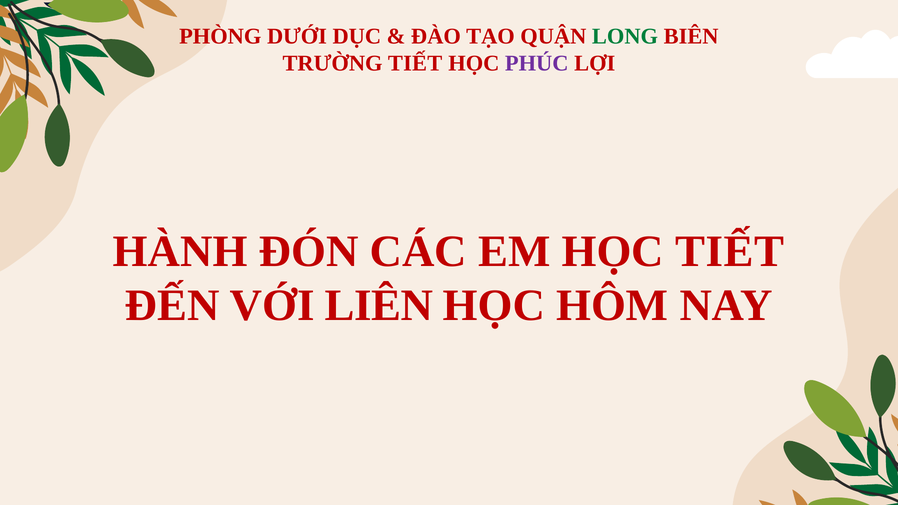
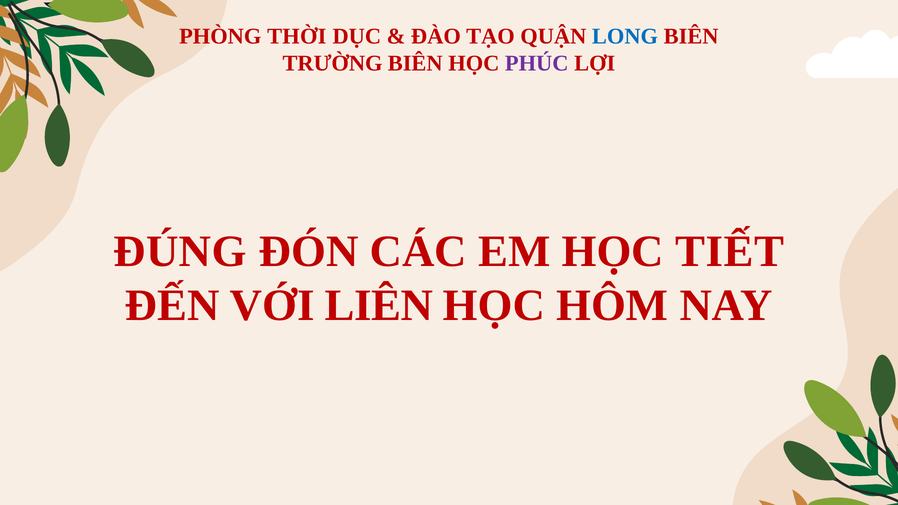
DƯỚI: DƯỚI -> THỜI (297, 36)
LONG colour: green -> blue (625, 36)
TRƯỜNG TIẾT: TIẾT -> BIÊN (415, 63)
HÀNH: HÀNH -> ĐÚNG (180, 251)
